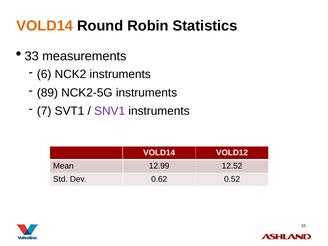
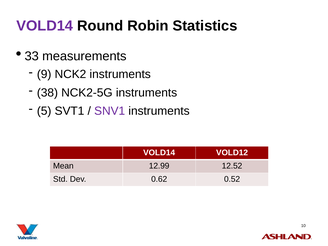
VOLD14 colour: orange -> purple (45, 26)
6: 6 -> 9 (44, 74)
89: 89 -> 38 (47, 93)
7: 7 -> 5 (44, 111)
